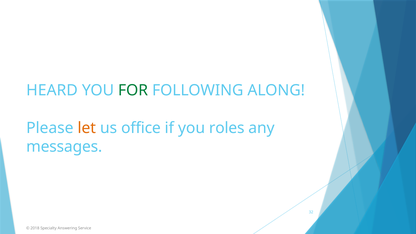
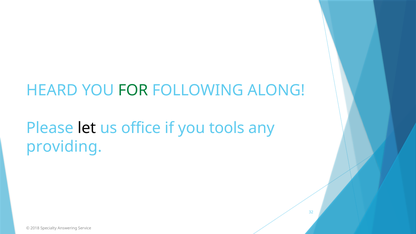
let colour: orange -> black (87, 128)
roles: roles -> tools (227, 128)
messages: messages -> providing (64, 147)
